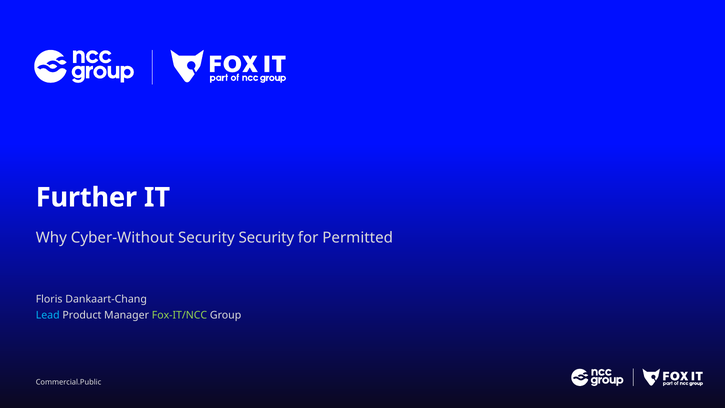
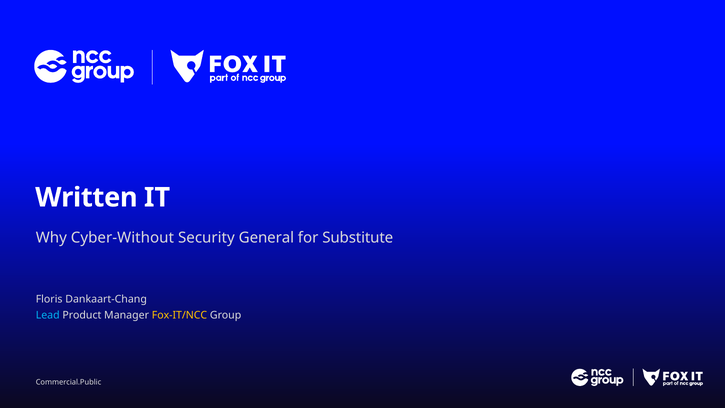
Further: Further -> Written (86, 197)
Security Security: Security -> General (266, 238)
Permitted: Permitted -> Substitute (358, 238)
Fox-IT/NCC colour: light green -> yellow (180, 315)
